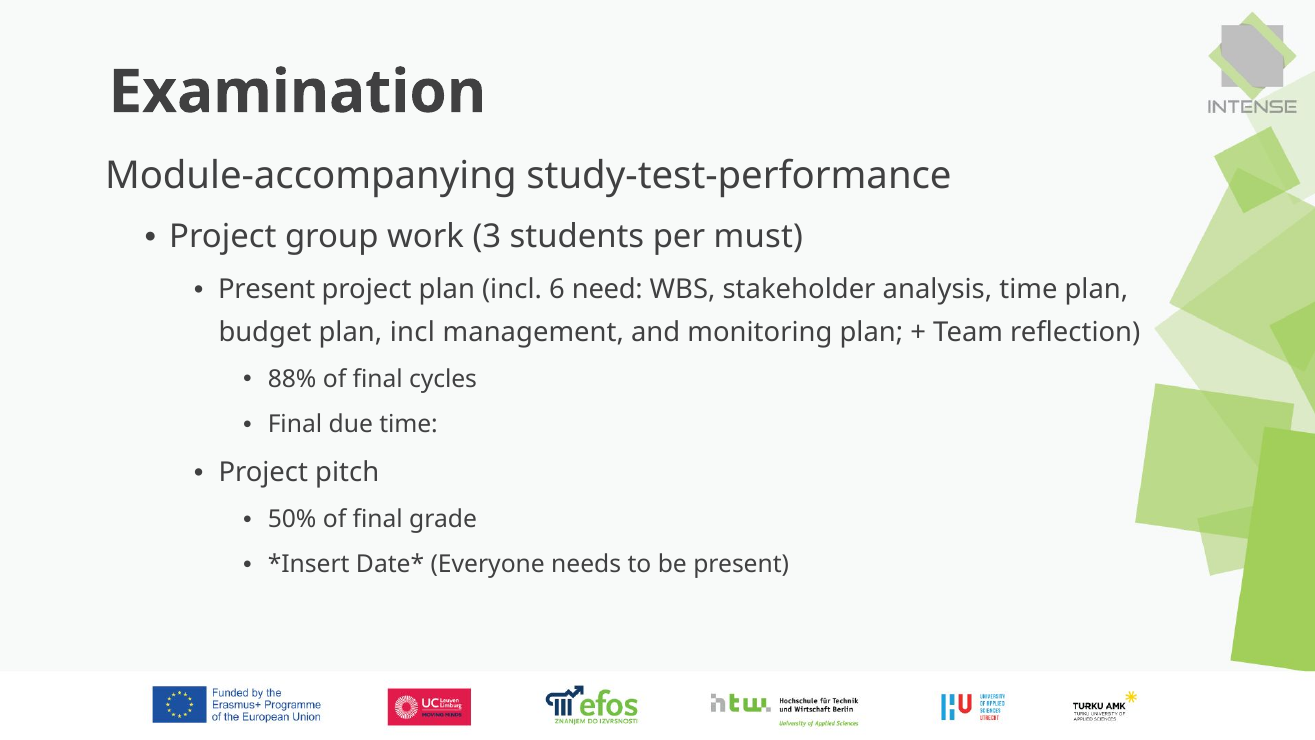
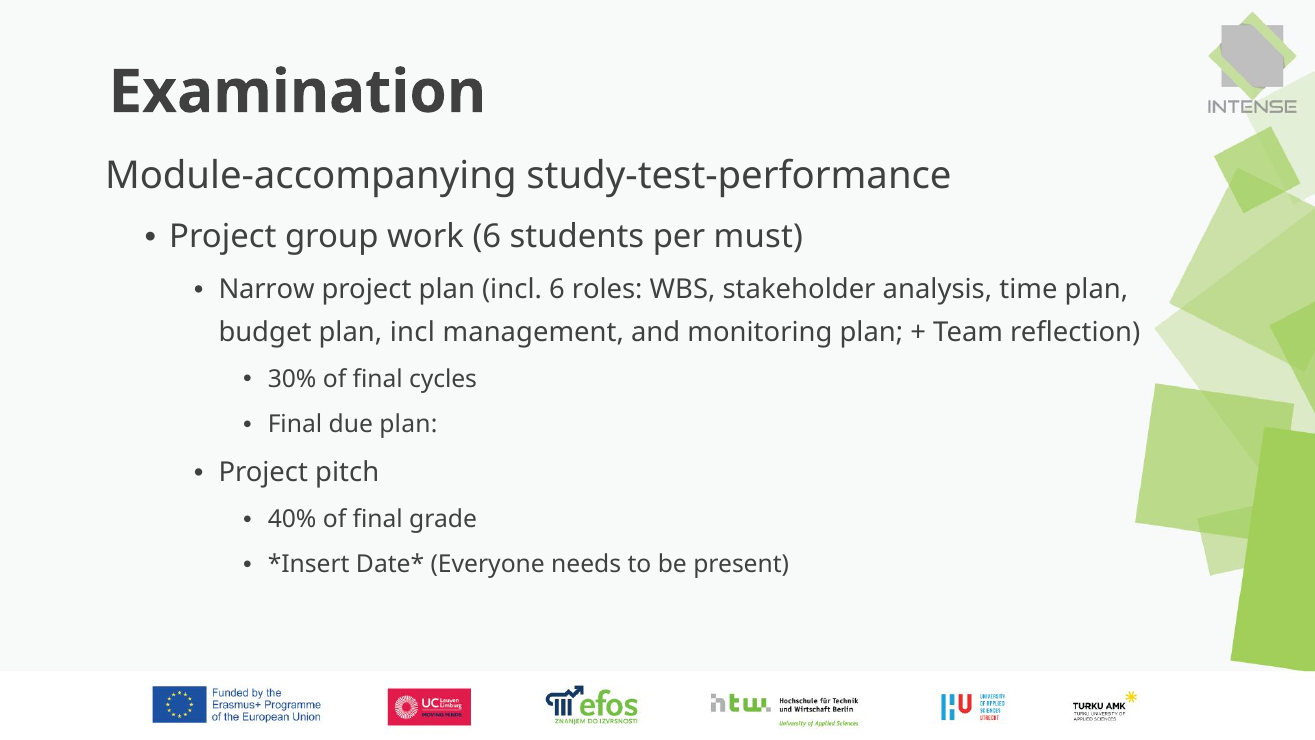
work 3: 3 -> 6 (487, 237)
Present: Present -> Narrow (267, 289)
need: need -> roles (607, 289)
88%: 88% -> 30% (292, 379)
due time: time -> plan (408, 424)
50%: 50% -> 40% (292, 519)
